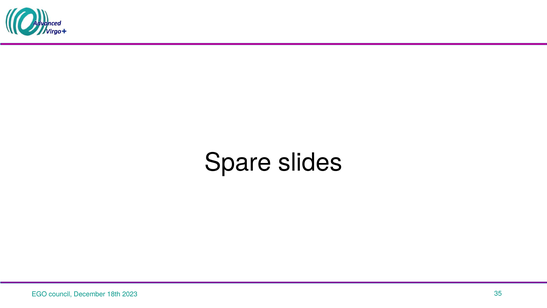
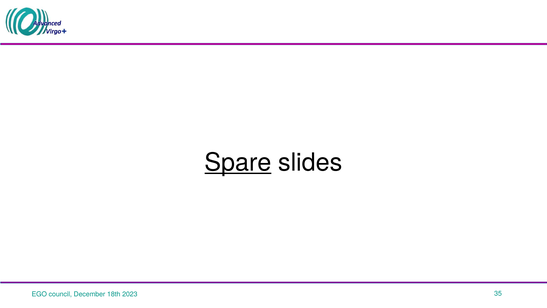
Spare underline: none -> present (238, 162)
